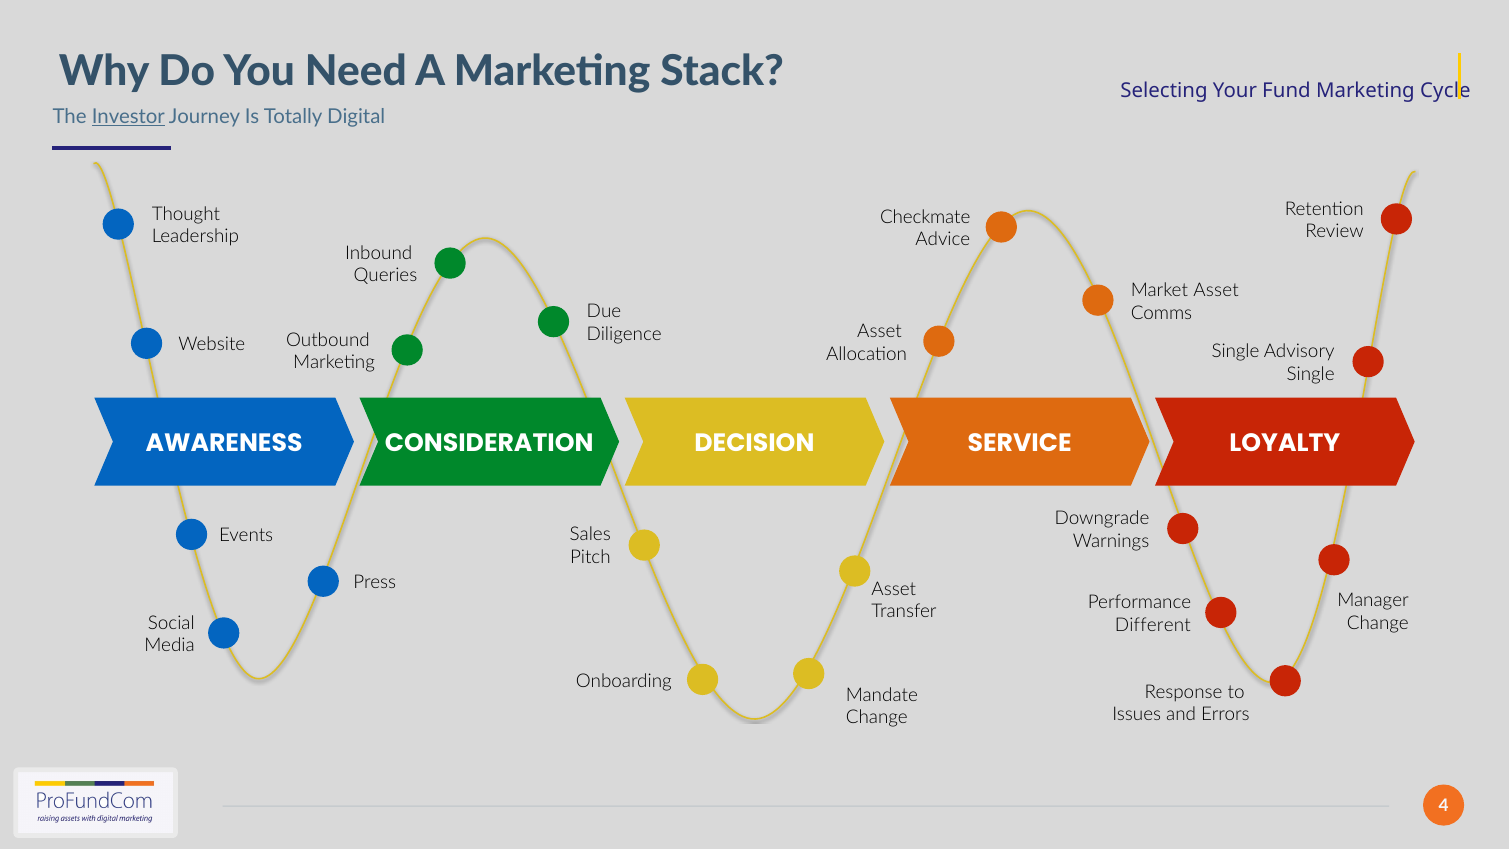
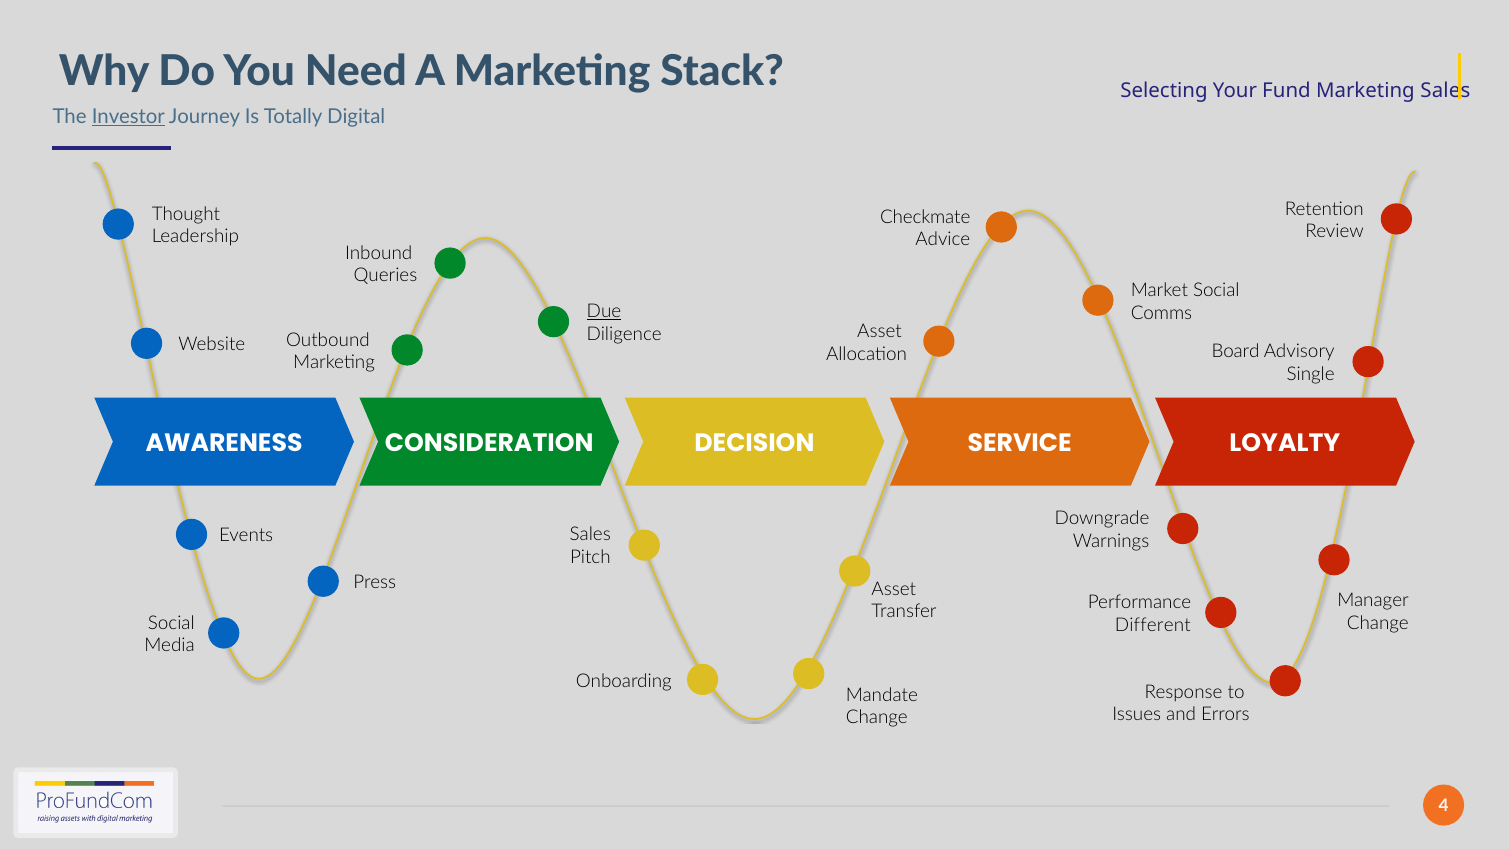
Marketing Cycle: Cycle -> Sales (1445, 90)
Market Asset: Asset -> Social (1216, 290)
Due underline: none -> present (604, 312)
Single: Single -> Board (1236, 352)
